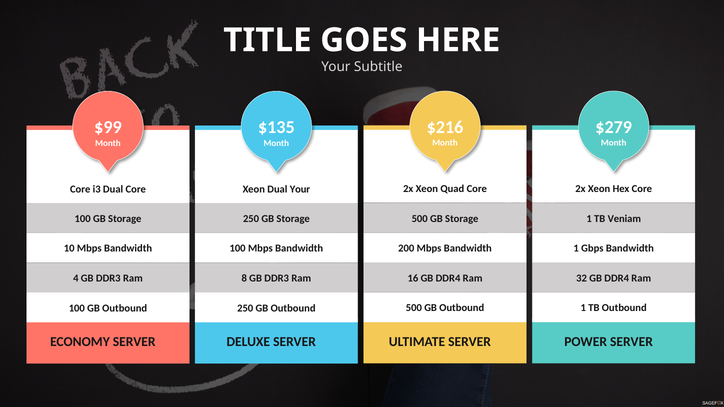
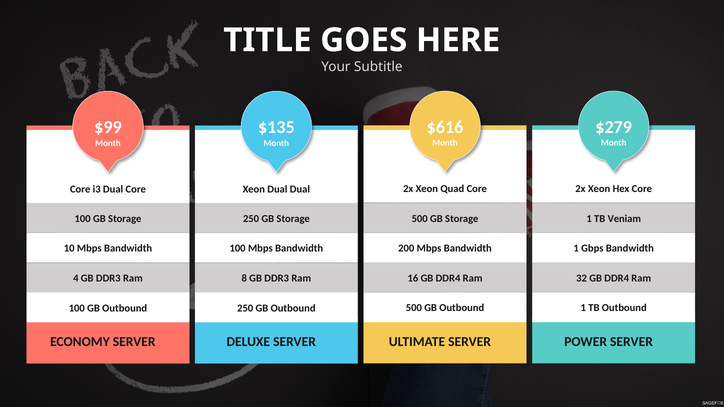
$216: $216 -> $616 (445, 127)
Dual Your: Your -> Dual (300, 189)
